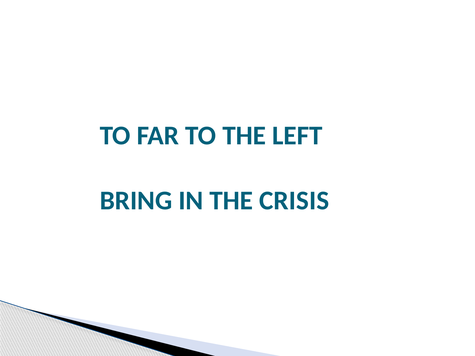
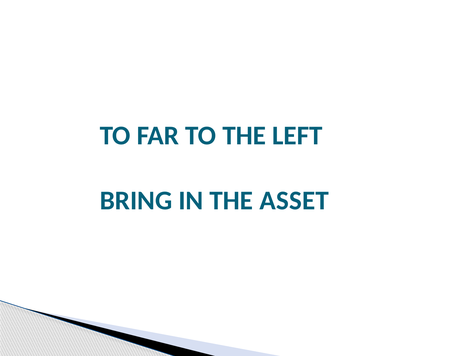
CRISIS: CRISIS -> ASSET (294, 201)
